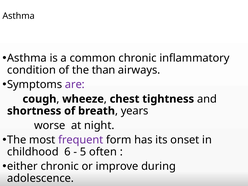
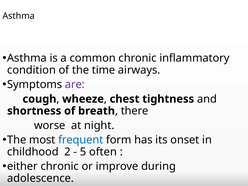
than: than -> time (104, 70)
years: years -> there (135, 111)
frequent colour: purple -> blue (81, 140)
6: 6 -> 2 (68, 152)
